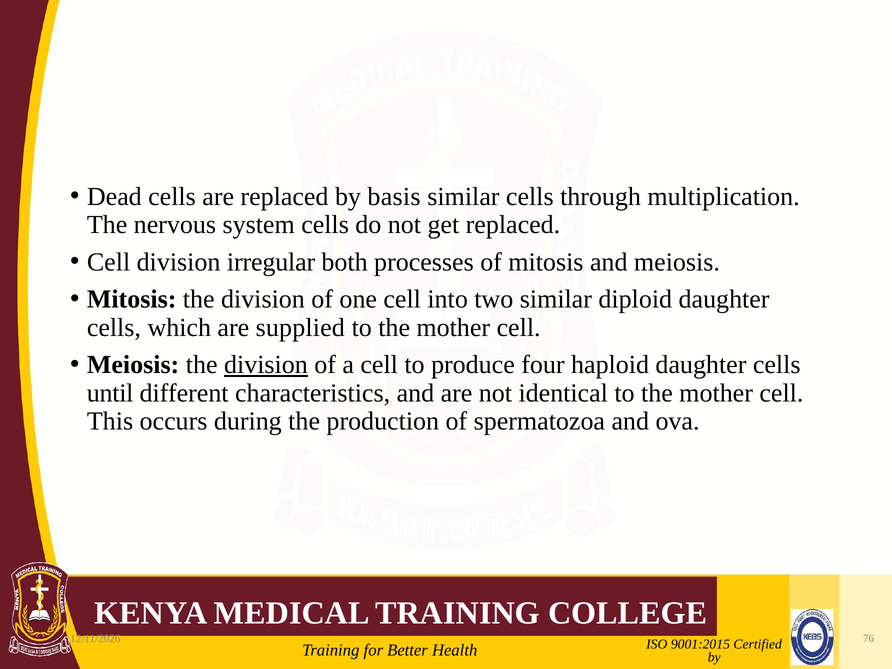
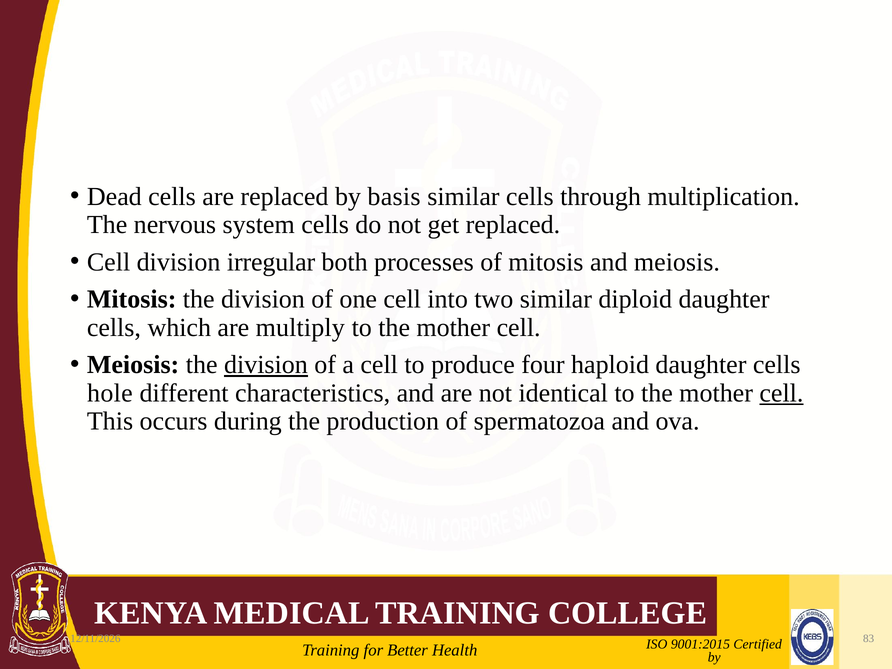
supplied: supplied -> multiply (300, 327)
until: until -> hole (110, 393)
cell underline: none -> present (781, 393)
76: 76 -> 83 (869, 639)
